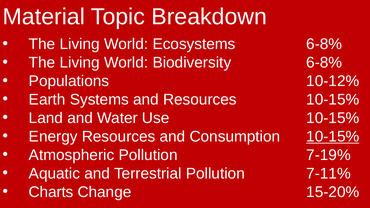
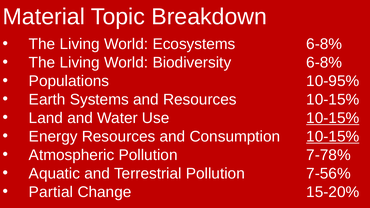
10-12%: 10-12% -> 10-95% (333, 81)
10-15% underline: none -> present (333, 118)
7-19%: 7-19% -> 7-78% (328, 155)
7-11%: 7-11% -> 7-56% (328, 174)
Charts: Charts -> Partial (51, 192)
